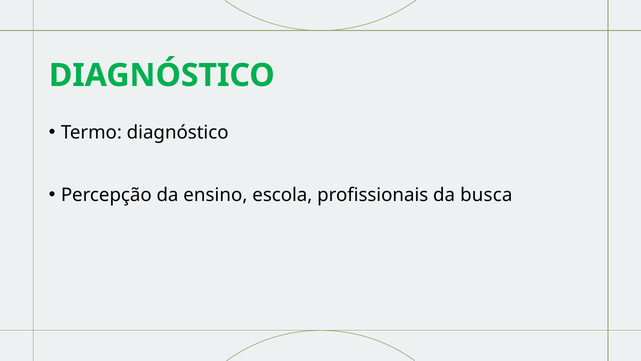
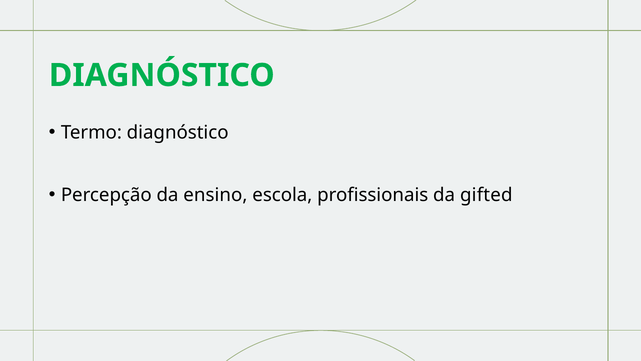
busca: busca -> gifted (486, 195)
